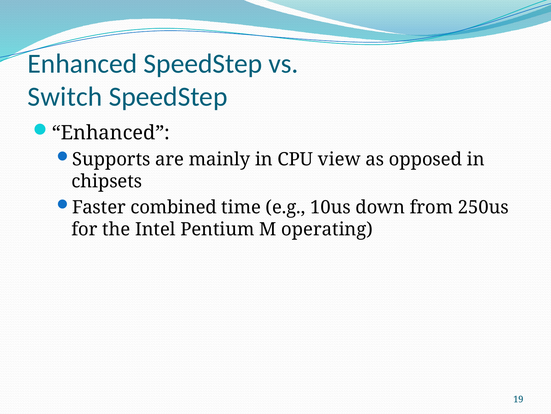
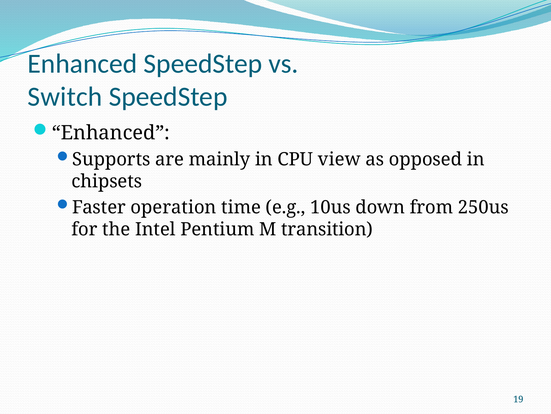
combined: combined -> operation (174, 207)
operating: operating -> transition (327, 229)
